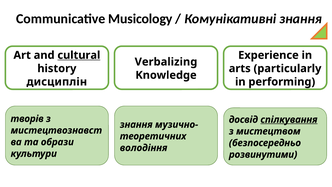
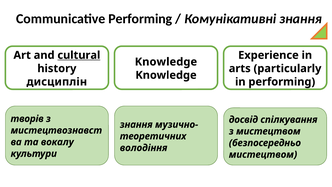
Communicative Musicology: Musicology -> Performing (140, 19)
Verbalizing: Verbalizing -> Knowledge (166, 62)
спілкування underline: present -> none (289, 119)
образи: образи -> вокалу (57, 142)
розвинутими: розвинутими -> мистецтвом (263, 154)
